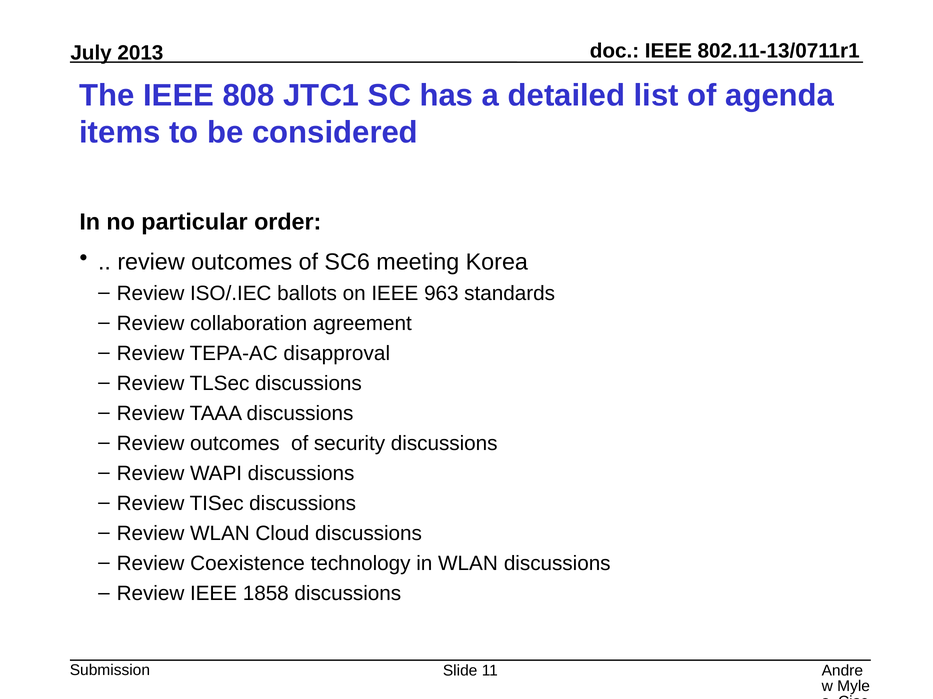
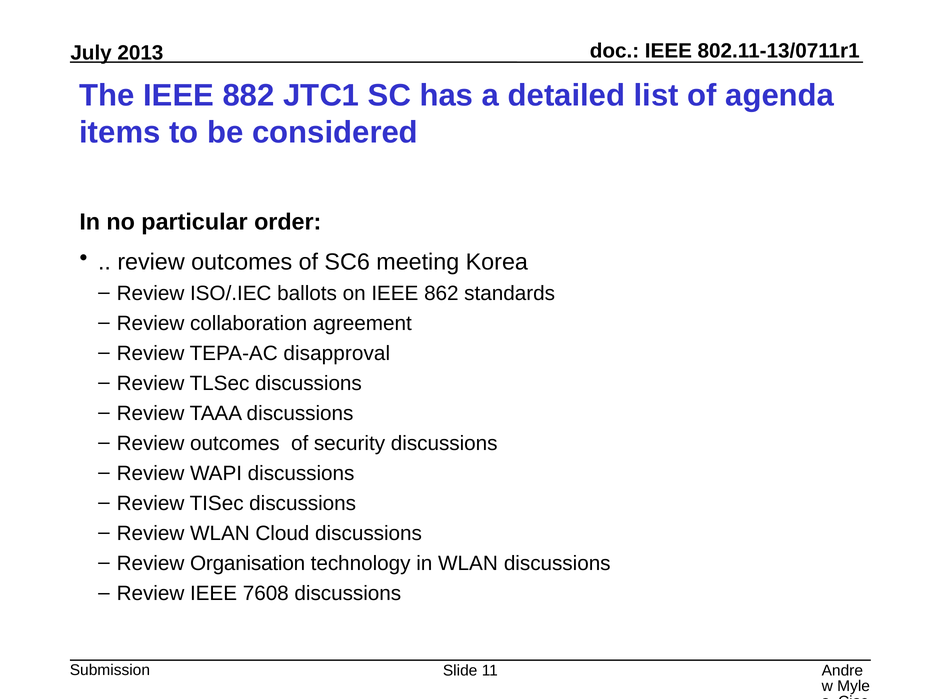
808: 808 -> 882 (249, 96)
963: 963 -> 862 (441, 294)
Coexistence: Coexistence -> Organisation (248, 564)
1858: 1858 -> 7608 (266, 594)
